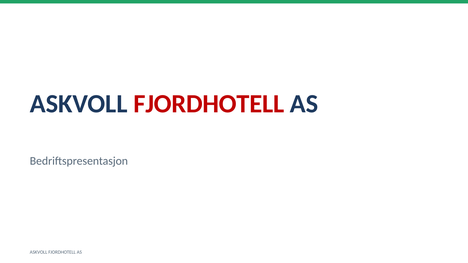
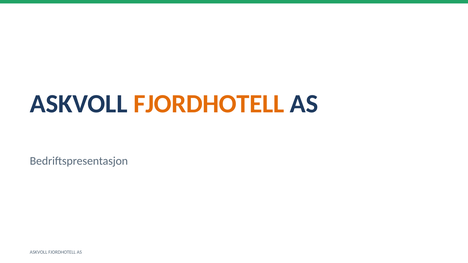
FJORDHOTELL colour: red -> orange (209, 104)
